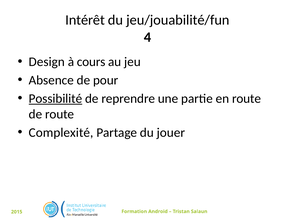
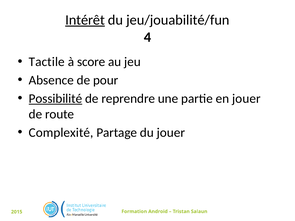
Intérêt underline: none -> present (85, 20)
Design: Design -> Tactile (47, 62)
cours: cours -> score (91, 62)
en route: route -> jouer (246, 99)
